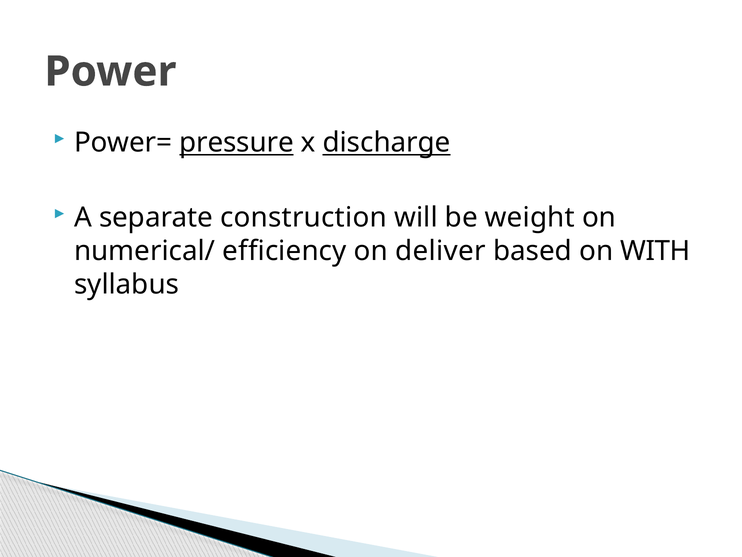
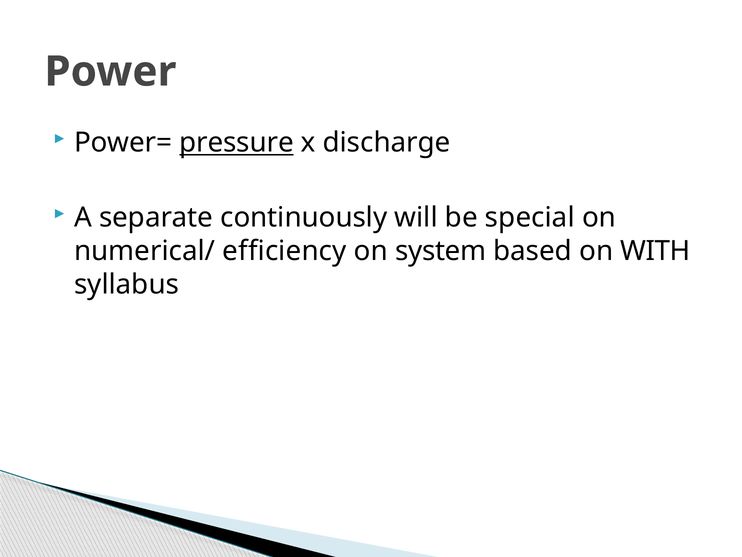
discharge underline: present -> none (387, 143)
construction: construction -> continuously (304, 218)
weight: weight -> special (530, 218)
deliver: deliver -> system (441, 251)
